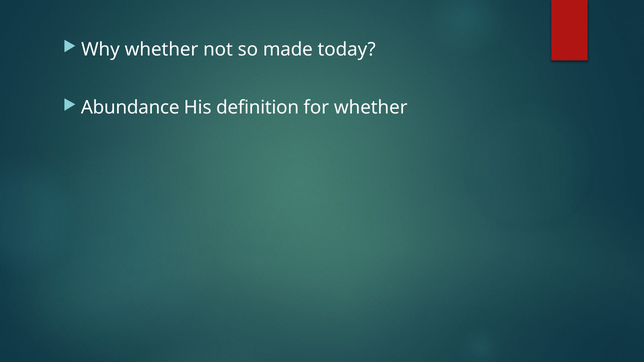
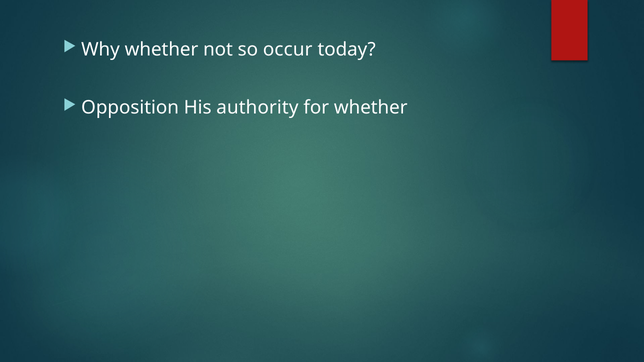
made: made -> occur (288, 49)
Abundance: Abundance -> Opposition (130, 108)
definition: definition -> authority (257, 108)
